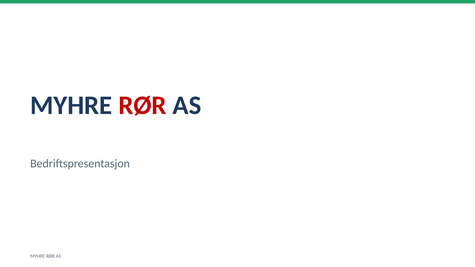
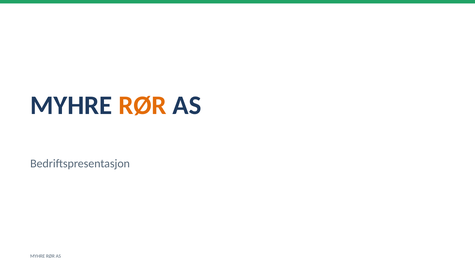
RØR colour: red -> orange (142, 105)
